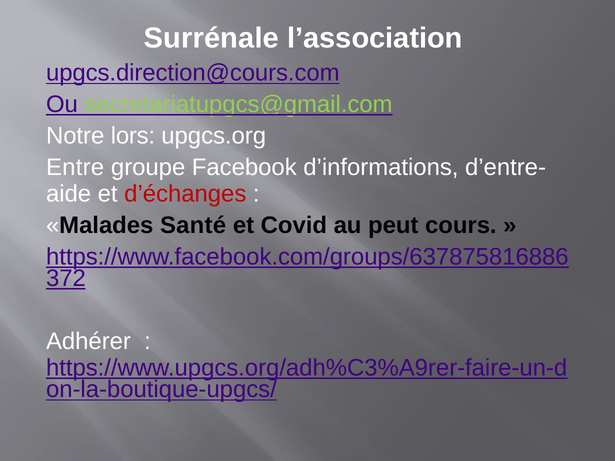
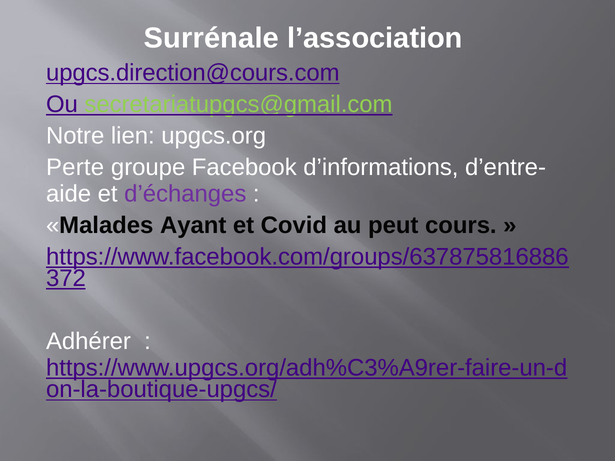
lors: lors -> lien (133, 136)
Entre: Entre -> Perte (75, 167)
d’échanges colour: red -> purple (185, 194)
Santé: Santé -> Ayant (193, 225)
